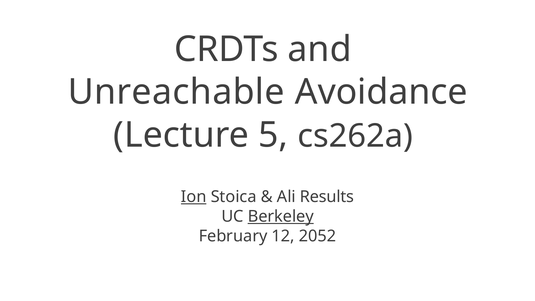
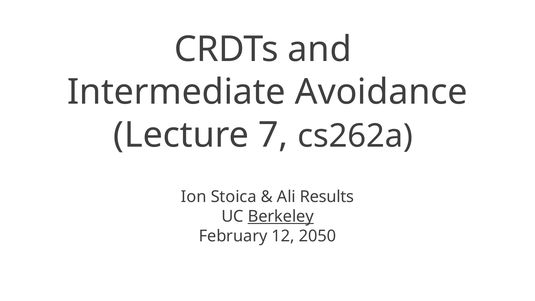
Unreachable: Unreachable -> Intermediate (176, 92)
5: 5 -> 7 (273, 135)
Ion underline: present -> none (194, 197)
2052: 2052 -> 2050 (318, 236)
